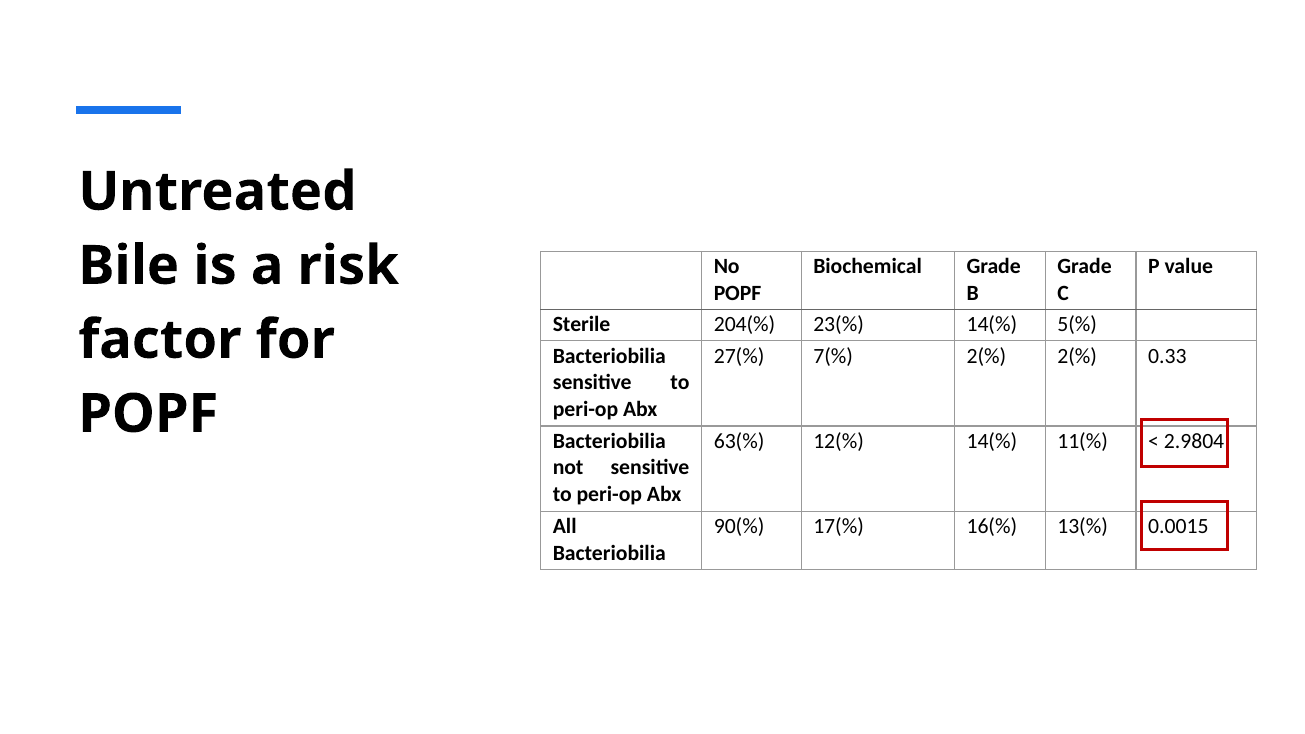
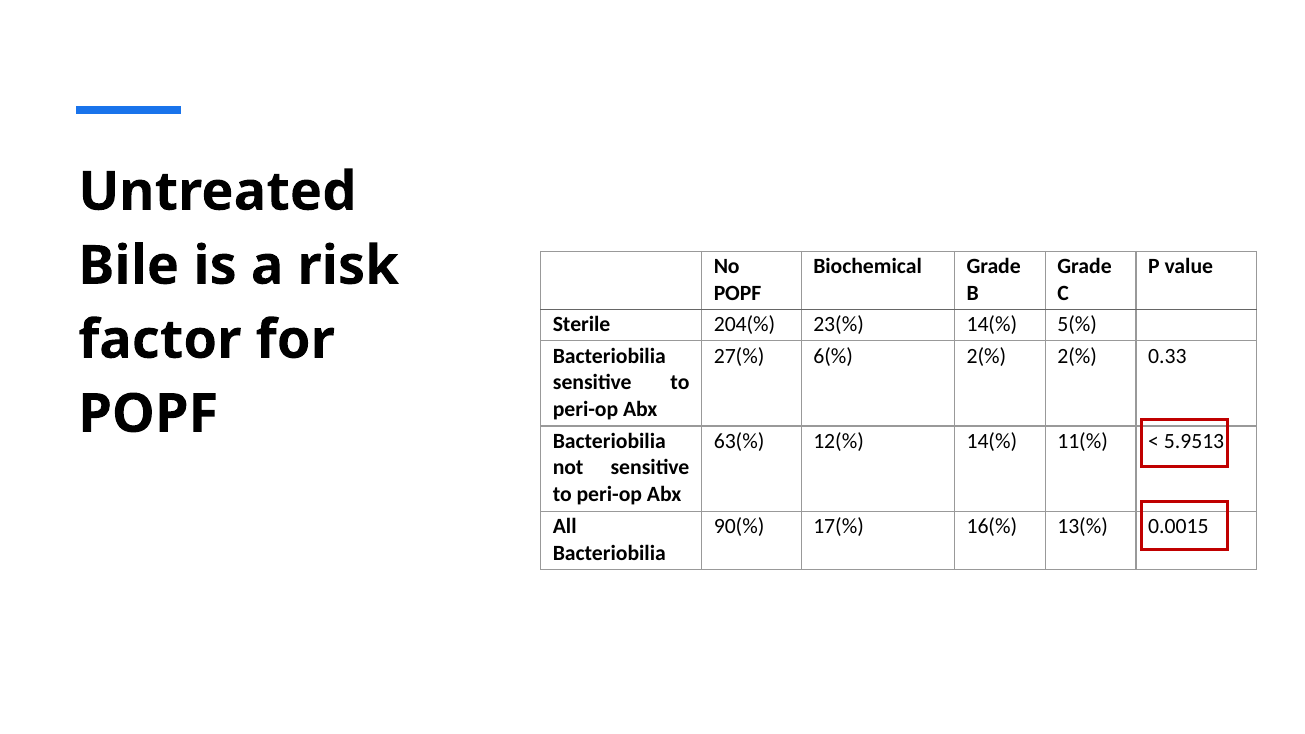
7(%: 7(% -> 6(% (833, 356)
2.9804: 2.9804 -> 5.9513 (1194, 441)
